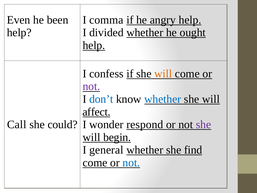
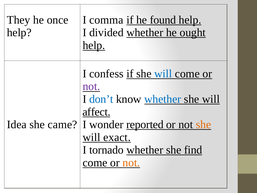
Even: Even -> They (19, 20)
been: been -> once (58, 20)
angry: angry -> found (163, 20)
will colour: orange -> blue (163, 74)
Call: Call -> Idea (17, 124)
could: could -> came (62, 124)
respond: respond -> reported (145, 124)
she colour: purple -> orange (204, 124)
begin: begin -> exact (117, 137)
general: general -> tornado (106, 150)
not colour: blue -> orange (131, 162)
